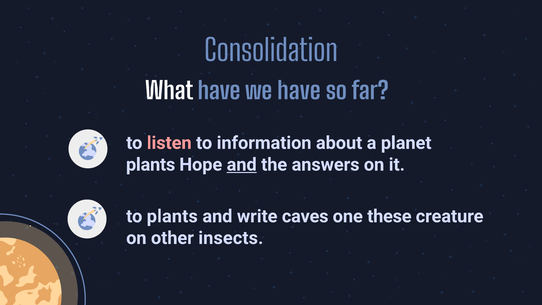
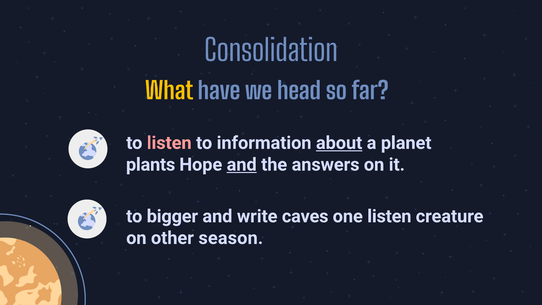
What colour: white -> yellow (169, 91)
we have: have -> head (299, 91)
about underline: none -> present (339, 143)
to plants: plants -> bigger (172, 216)
one these: these -> listen (389, 216)
insects: insects -> season (231, 238)
